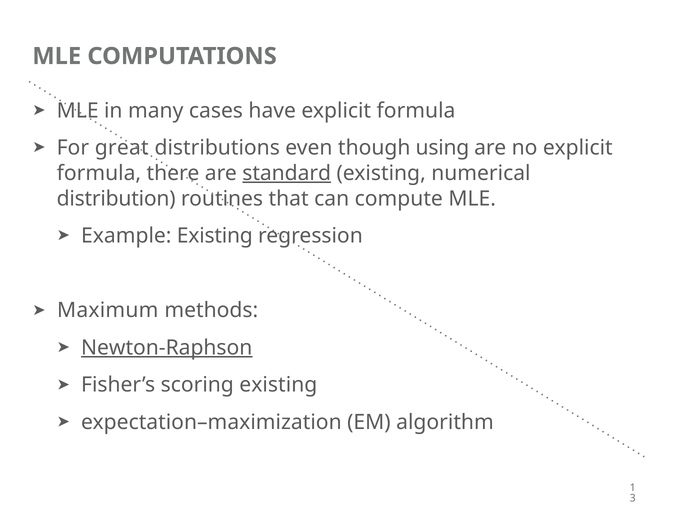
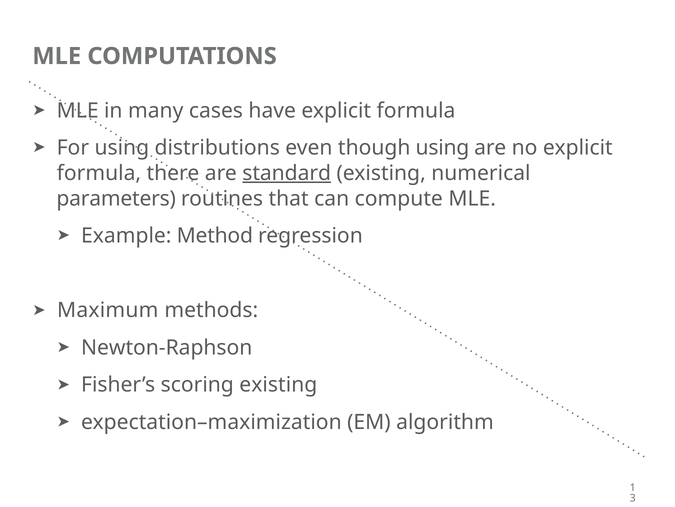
For great: great -> using (122, 148)
distribution: distribution -> parameters (116, 198)
Example Existing: Existing -> Method (215, 235)
Newton-Raphson underline: present -> none (167, 347)
